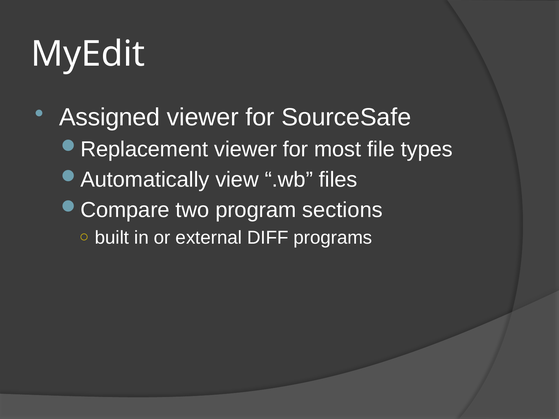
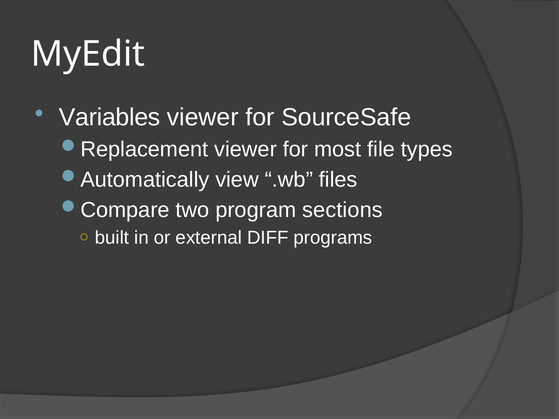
Assigned: Assigned -> Variables (110, 117)
